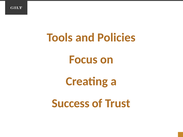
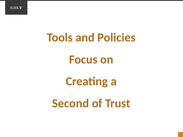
Success: Success -> Second (71, 103)
